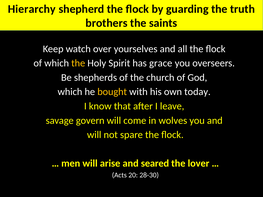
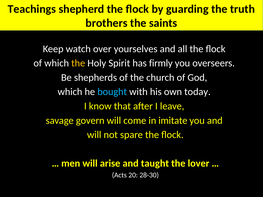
Hierarchy: Hierarchy -> Teachings (32, 9)
grace: grace -> firmly (161, 63)
bought colour: yellow -> light blue (112, 92)
wolves: wolves -> imitate (173, 121)
seared: seared -> taught (155, 164)
